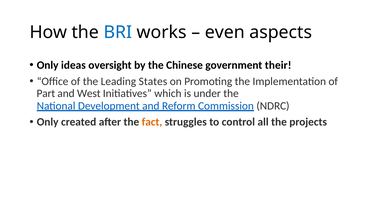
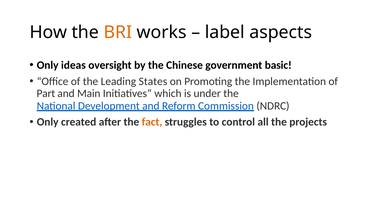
BRI colour: blue -> orange (118, 33)
even: even -> label (225, 33)
their: their -> basic (278, 65)
West: West -> Main (89, 94)
